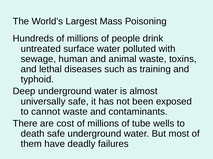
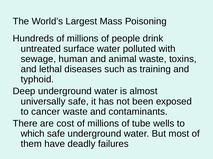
cannot: cannot -> cancer (46, 112)
death: death -> which (33, 134)
